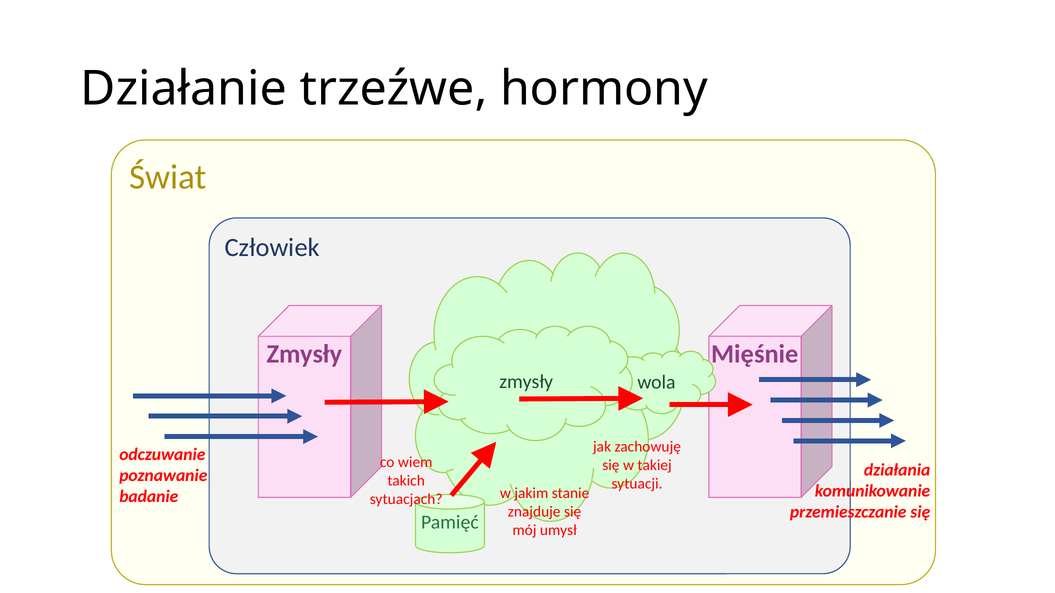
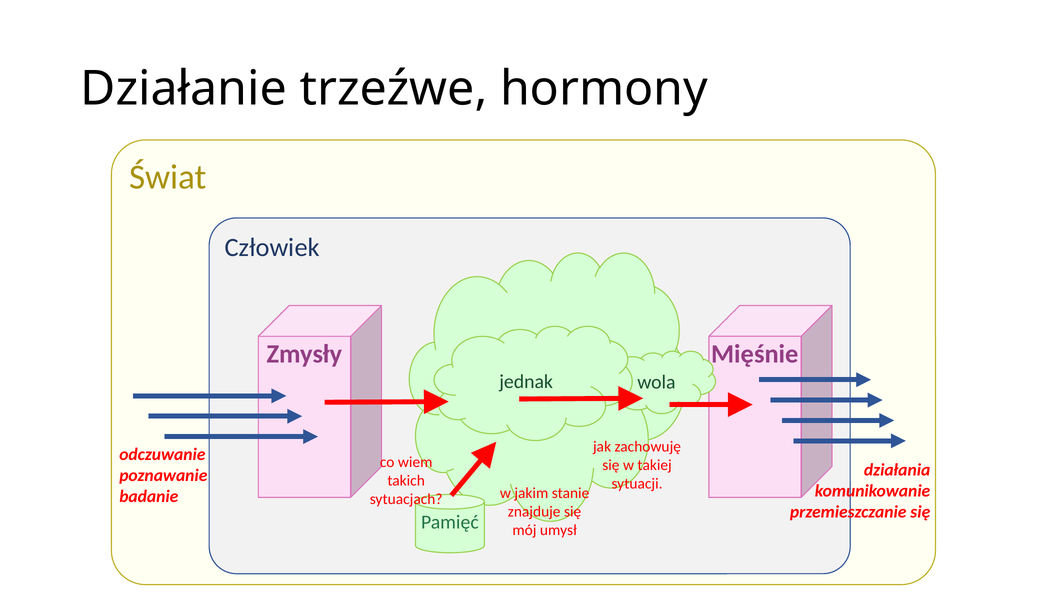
zmysły: zmysły -> jednak (526, 382)
